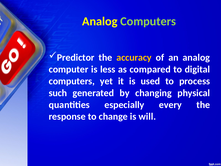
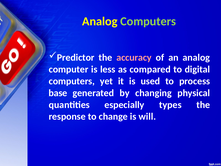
accuracy colour: yellow -> pink (134, 57)
such: such -> base (58, 93)
every: every -> types (170, 105)
